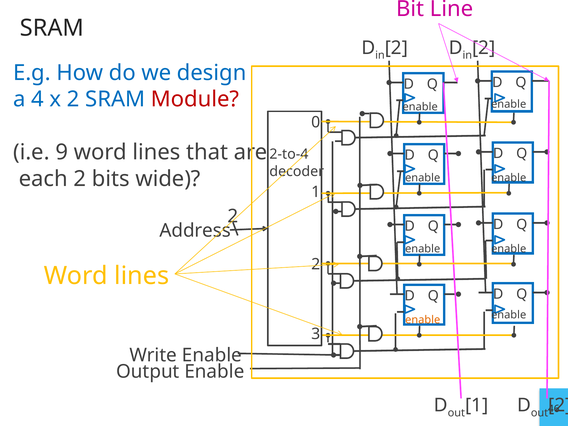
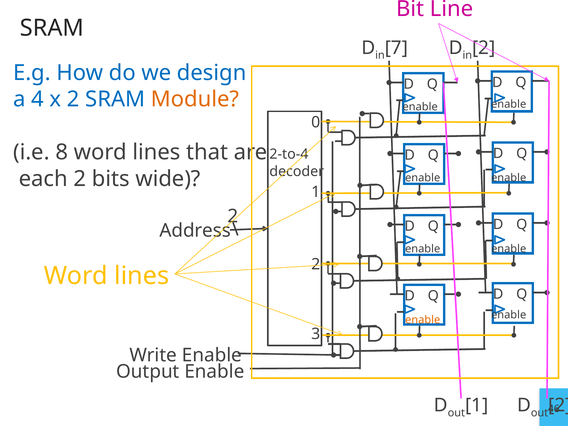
2: 2 -> 7 (396, 48)
Module colour: red -> orange (195, 99)
9: 9 -> 8 (62, 152)
